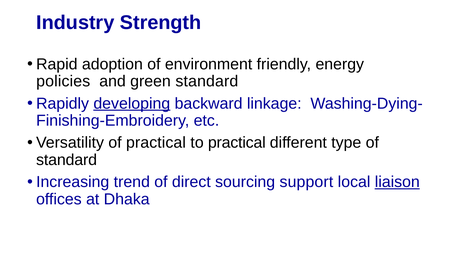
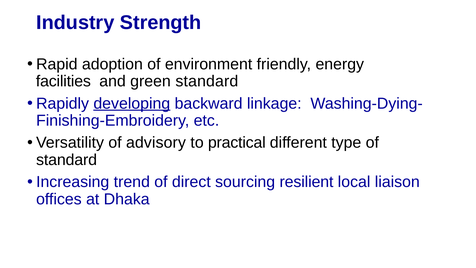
policies: policies -> facilities (63, 81)
of practical: practical -> advisory (156, 143)
support: support -> resilient (307, 182)
liaison underline: present -> none (397, 182)
